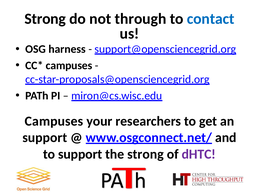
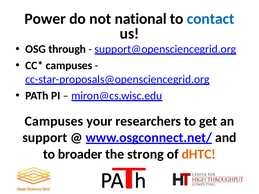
Strong: Strong -> Power (45, 19)
through: through -> national (141, 19)
harness: harness -> through (67, 49)
to support: support -> broader (80, 154)
dHTC colour: purple -> orange (199, 154)
